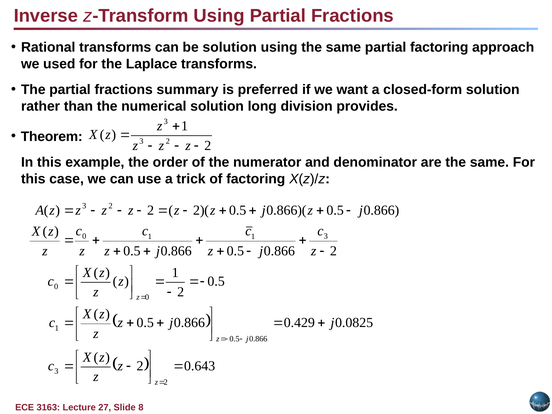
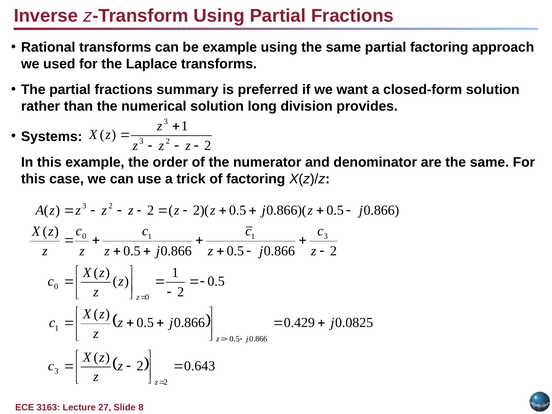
be solution: solution -> example (230, 47)
Theorem: Theorem -> Systems (52, 136)
